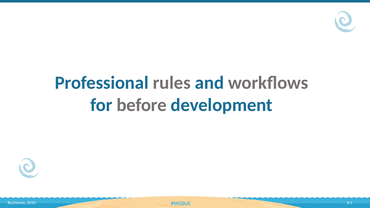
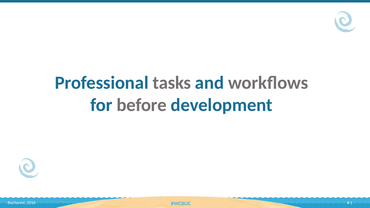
rules: rules -> tasks (172, 83)
